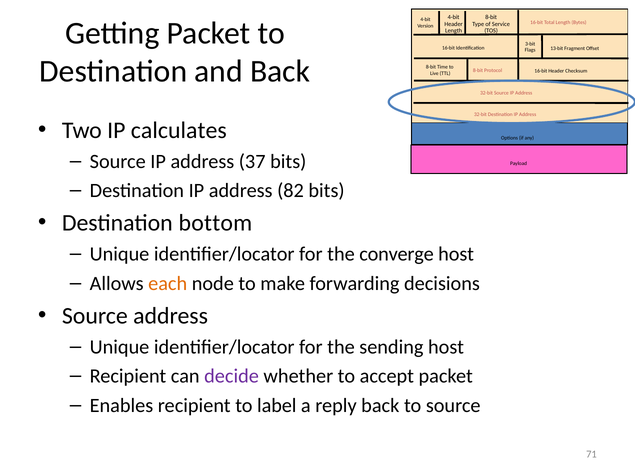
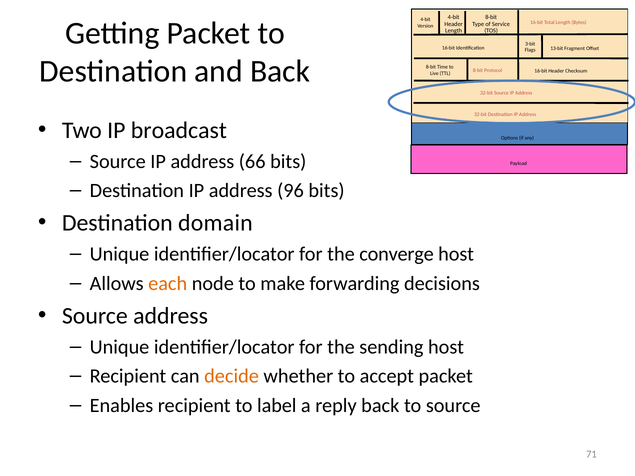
calculates: calculates -> broadcast (179, 130)
37: 37 -> 66 (252, 161)
82: 82 -> 96 (290, 191)
bottom: bottom -> domain (215, 223)
decide colour: purple -> orange (232, 376)
